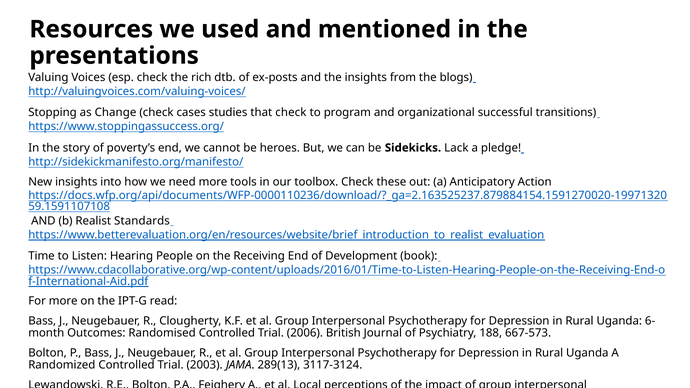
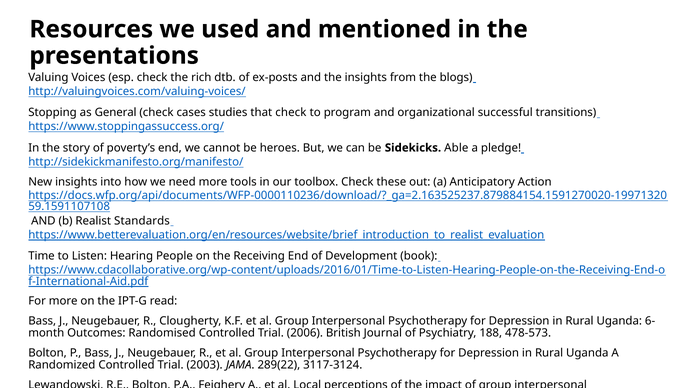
Change: Change -> General (116, 113)
Lack: Lack -> Able (456, 148)
667-573: 667-573 -> 478-573 (528, 333)
289(13: 289(13 -> 289(22 (279, 365)
